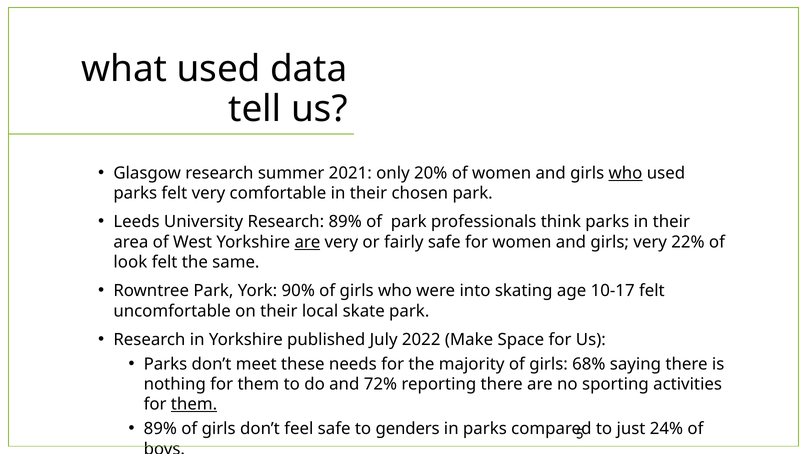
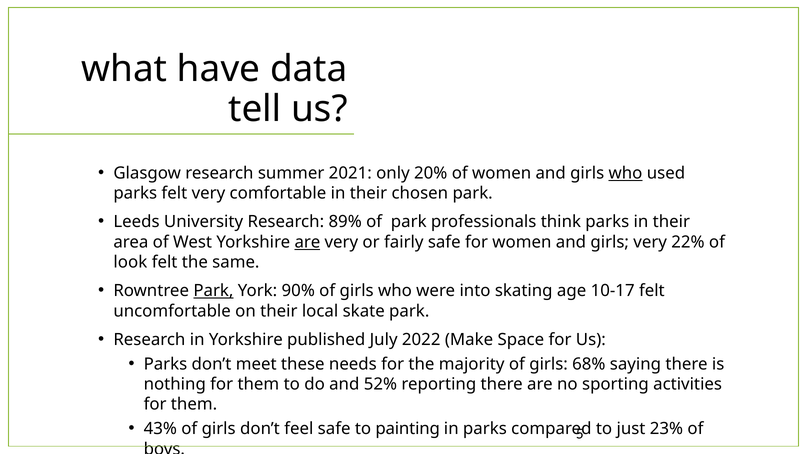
what used: used -> have (219, 69)
Park underline: none -> present (213, 291)
72%: 72% -> 52% (380, 384)
them underline: present -> none (194, 404)
89%: 89% -> 43% (160, 429)
genders: genders -> painting (408, 429)
24%: 24% -> 23% (666, 429)
